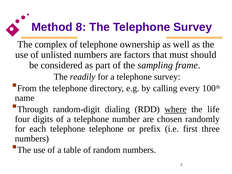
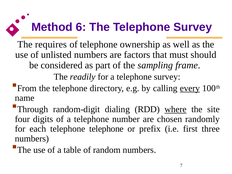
8: 8 -> 6 (81, 27)
complex: complex -> requires (51, 44)
every underline: none -> present (190, 88)
life: life -> site (214, 109)
